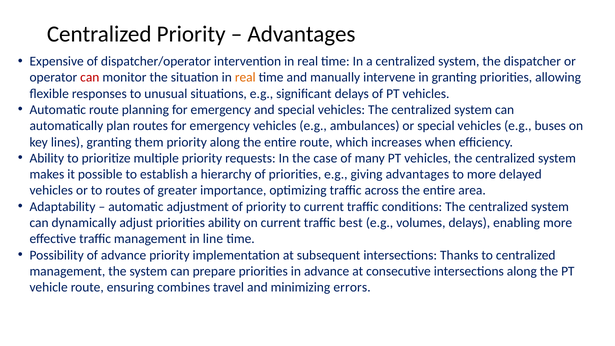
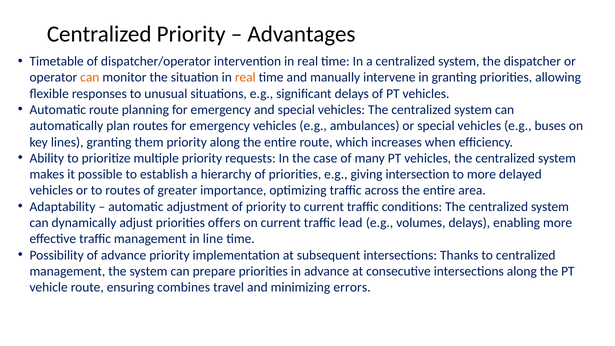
Expensive: Expensive -> Timetable (57, 61)
can colour: red -> orange (90, 77)
giving advantages: advantages -> intersection (418, 174)
priorities ability: ability -> offers (224, 223)
best: best -> lead (351, 223)
